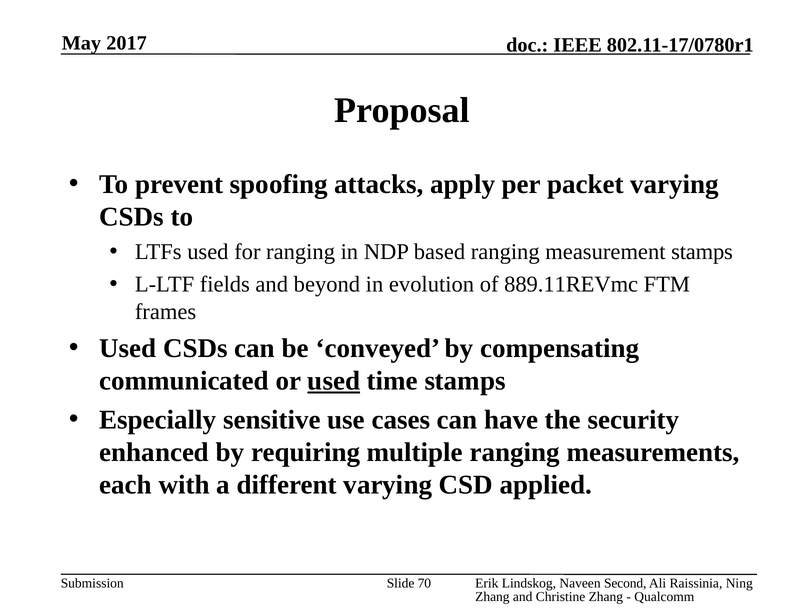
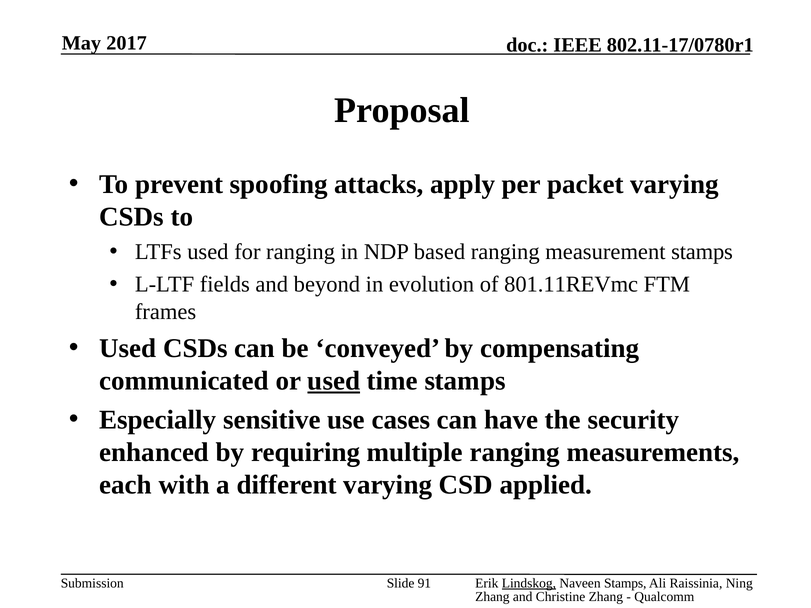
889.11REVmc: 889.11REVmc -> 801.11REVmc (571, 285)
70: 70 -> 91 (424, 583)
Lindskog underline: none -> present (529, 583)
Naveen Second: Second -> Stamps (625, 583)
